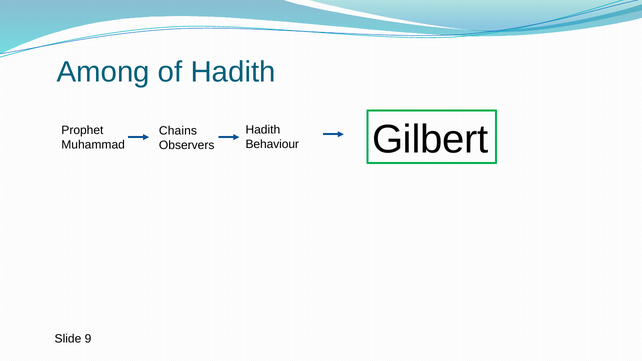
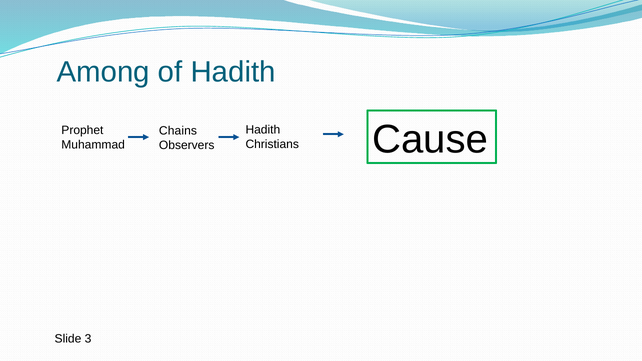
Gilbert: Gilbert -> Cause (430, 140)
Behaviour: Behaviour -> Christians (272, 145)
9: 9 -> 3 (88, 339)
